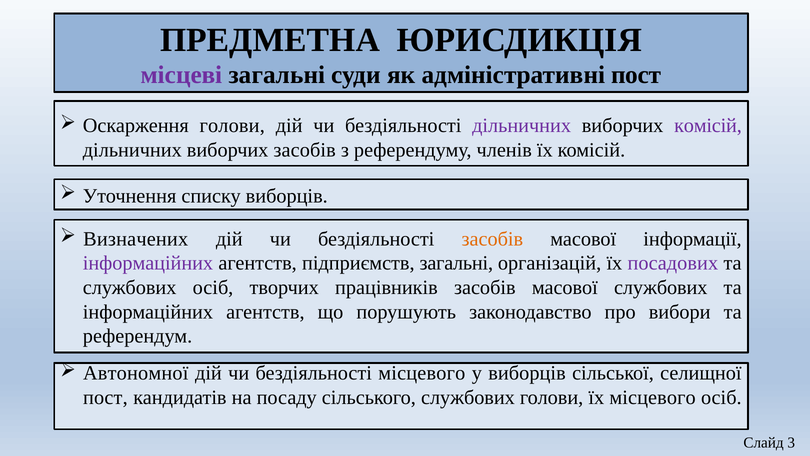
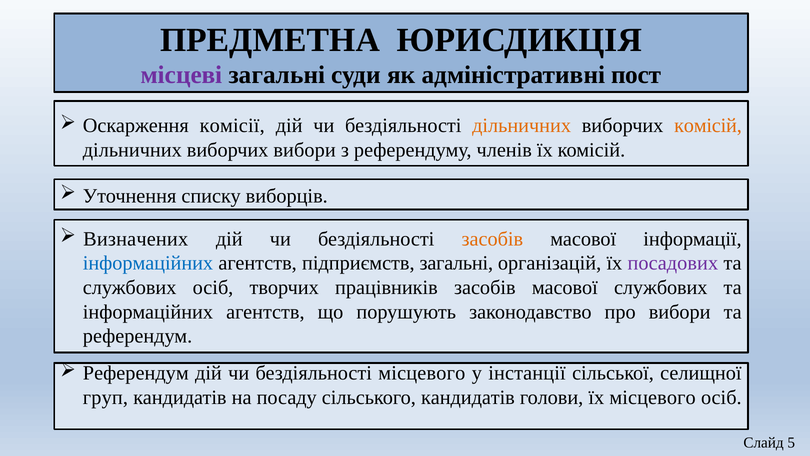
Оскарження голови: голови -> комісії (232, 126)
дільничних colour: purple -> orange (522, 126)
комісій colour: purple -> orange (708, 126)
виборчих засобів: засобів -> вибори (305, 150)
інформаційних colour: purple -> blue (148, 263)
Автономної: Автономної -> Референдум (136, 373)
у виборців: виборців -> інстанції (527, 373)
пост: пост -> груп (105, 397)
сільського службових: службових -> кандидатів (468, 397)
3: 3 -> 5 (791, 443)
